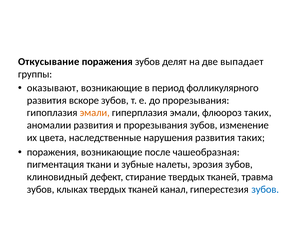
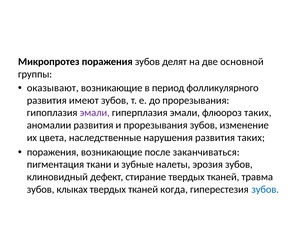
Откусывание: Откусывание -> Микропротез (49, 62)
выпадает: выпадает -> основной (242, 62)
вскоре: вскоре -> имеют (84, 100)
эмали colour: orange -> purple (95, 113)
чашеобразная: чашеобразная -> заканчиваться (206, 152)
канал: канал -> когда (174, 189)
